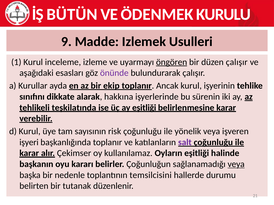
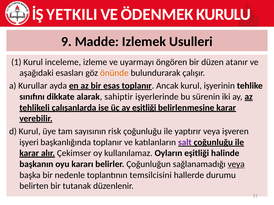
BÜTÜN: BÜTÜN -> YETKILI (72, 14)
öngören underline: present -> none (172, 62)
düzen çalışır: çalışır -> atanır (237, 62)
önünde colour: purple -> orange (114, 73)
ekip: ekip -> esas (111, 86)
hakkına: hakkına -> sahiptir (119, 97)
teşkilatında: teşkilatında -> çalışanlarda (74, 108)
yönelik: yönelik -> yaptırır (188, 132)
